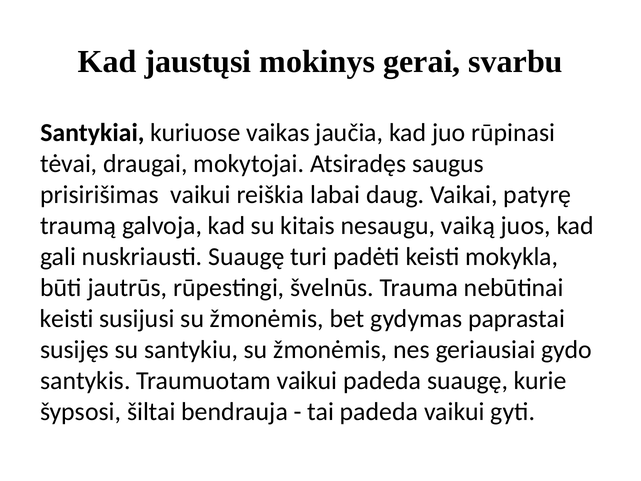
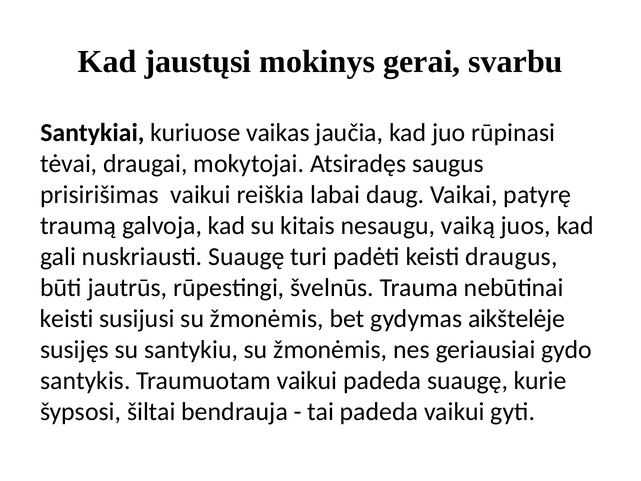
mokykla: mokykla -> draugus (511, 257)
paprastai: paprastai -> aikštelėje (517, 319)
